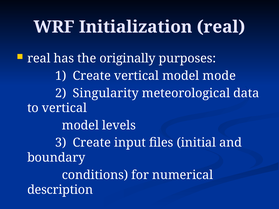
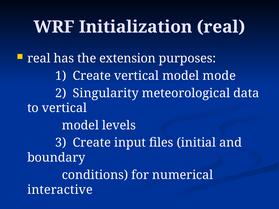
originally: originally -> extension (128, 59)
description: description -> interactive (60, 190)
